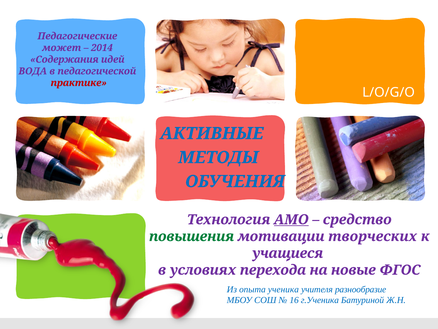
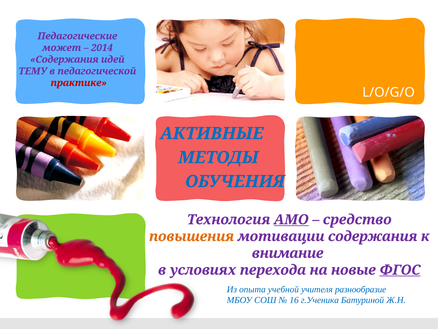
ВОДА: ВОДА -> ТЕМУ (33, 71)
повышения colour: green -> orange (192, 236)
мотивации творческих: творческих -> содержания (373, 236)
учащиеся: учащиеся -> внимание (288, 253)
ФГОС underline: none -> present (400, 270)
ученика: ученика -> учебной (283, 289)
